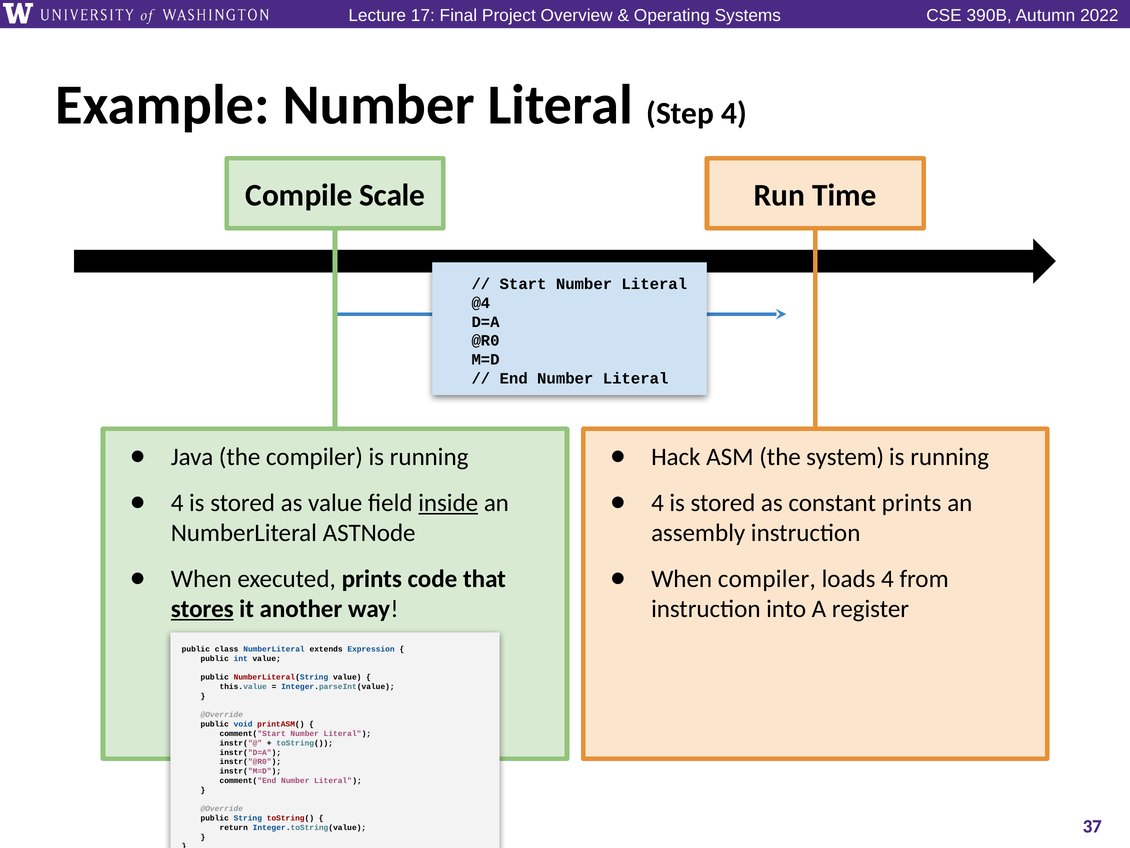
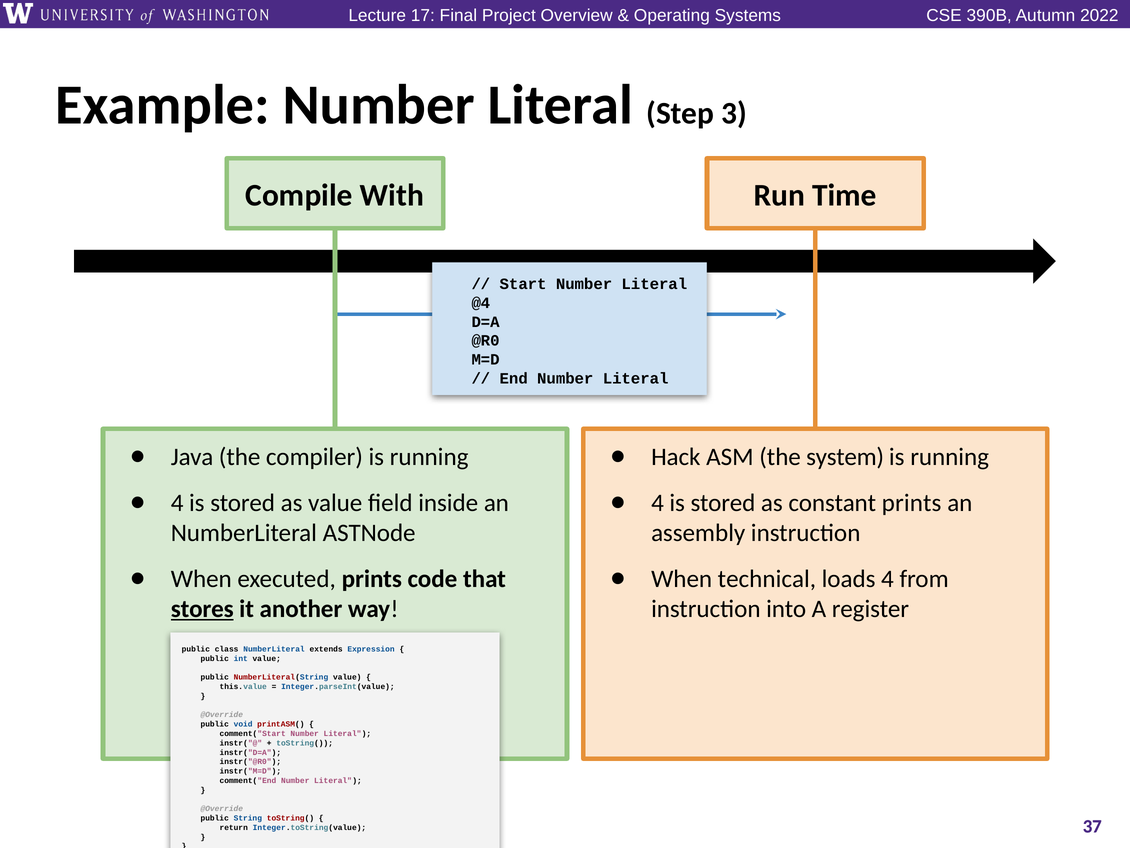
Step 4: 4 -> 3 (734, 113)
Scale: Scale -> With (392, 195)
inside underline: present -> none (448, 503)
When compiler: compiler -> technical (767, 578)
